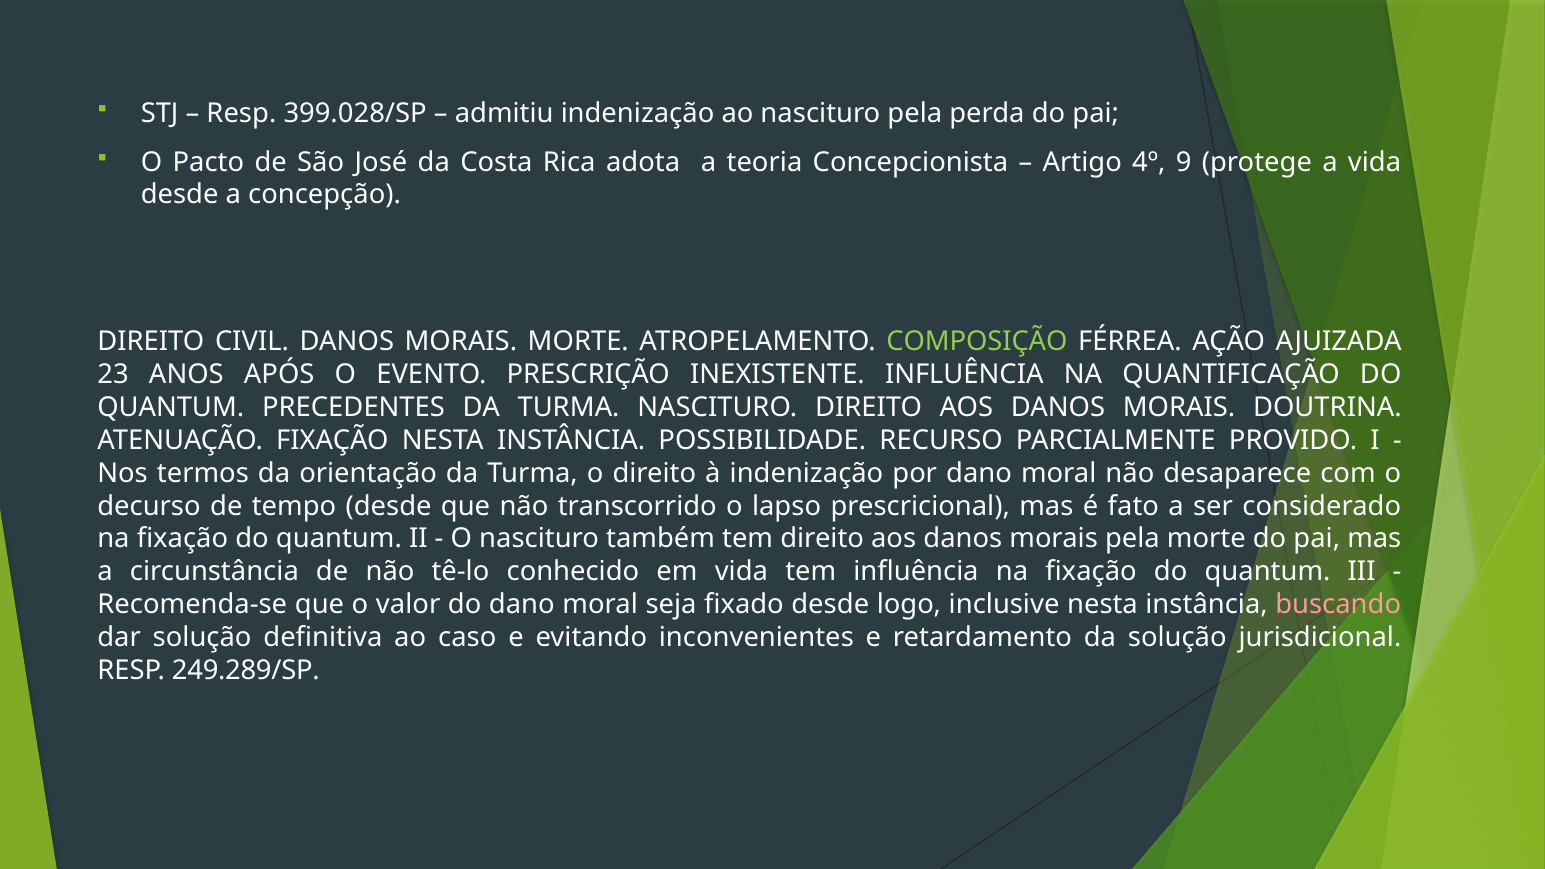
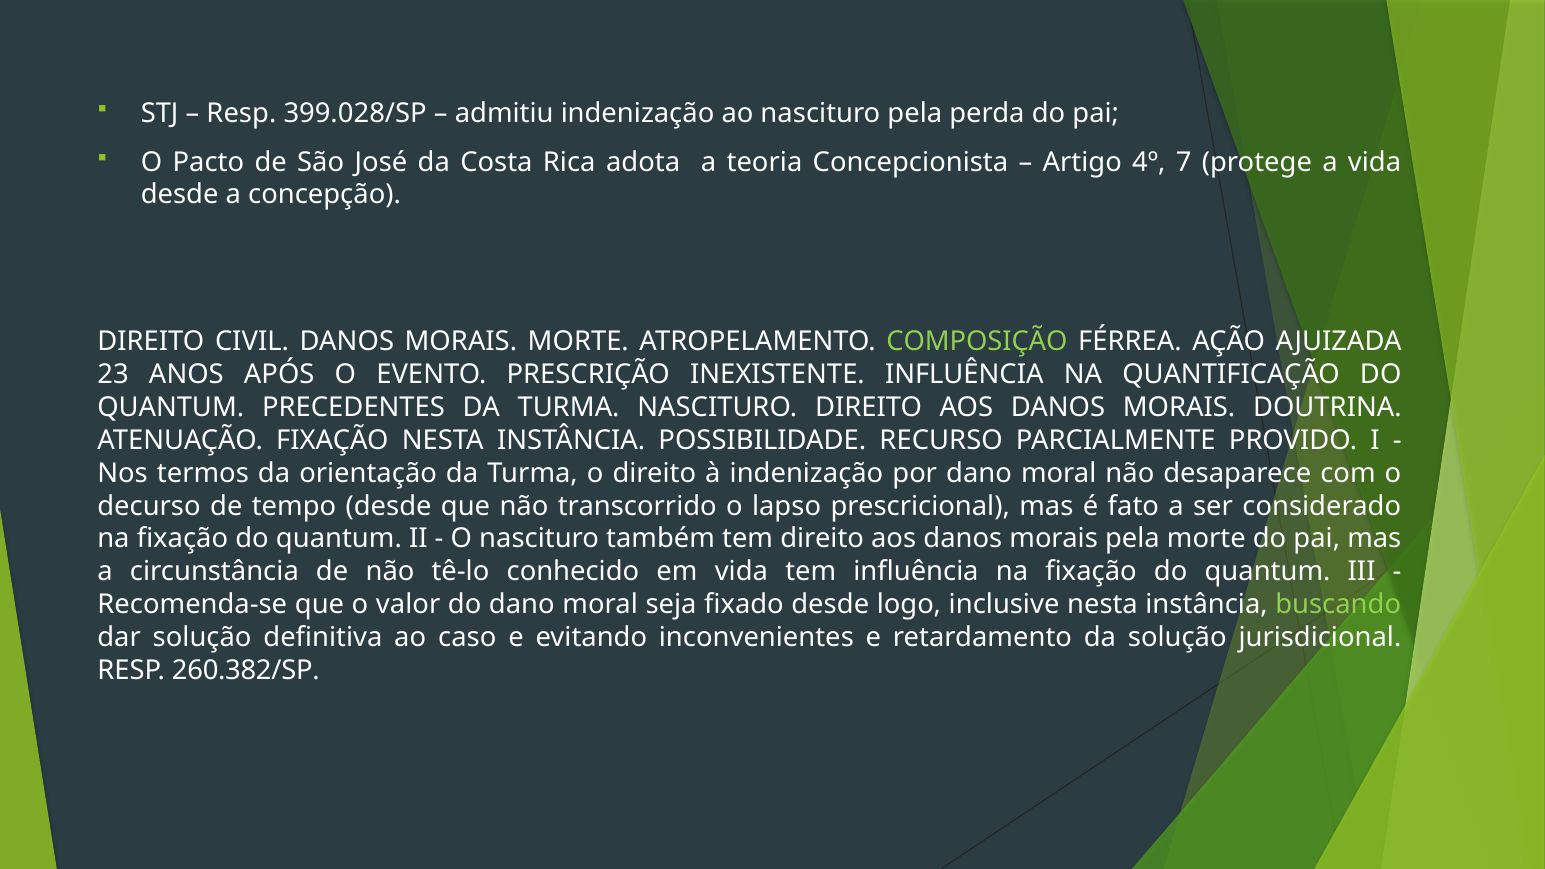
9: 9 -> 7 (1184, 162)
buscando colour: pink -> light green (1338, 605)
249.289/SP: 249.289/SP -> 260.382/SP (246, 670)
